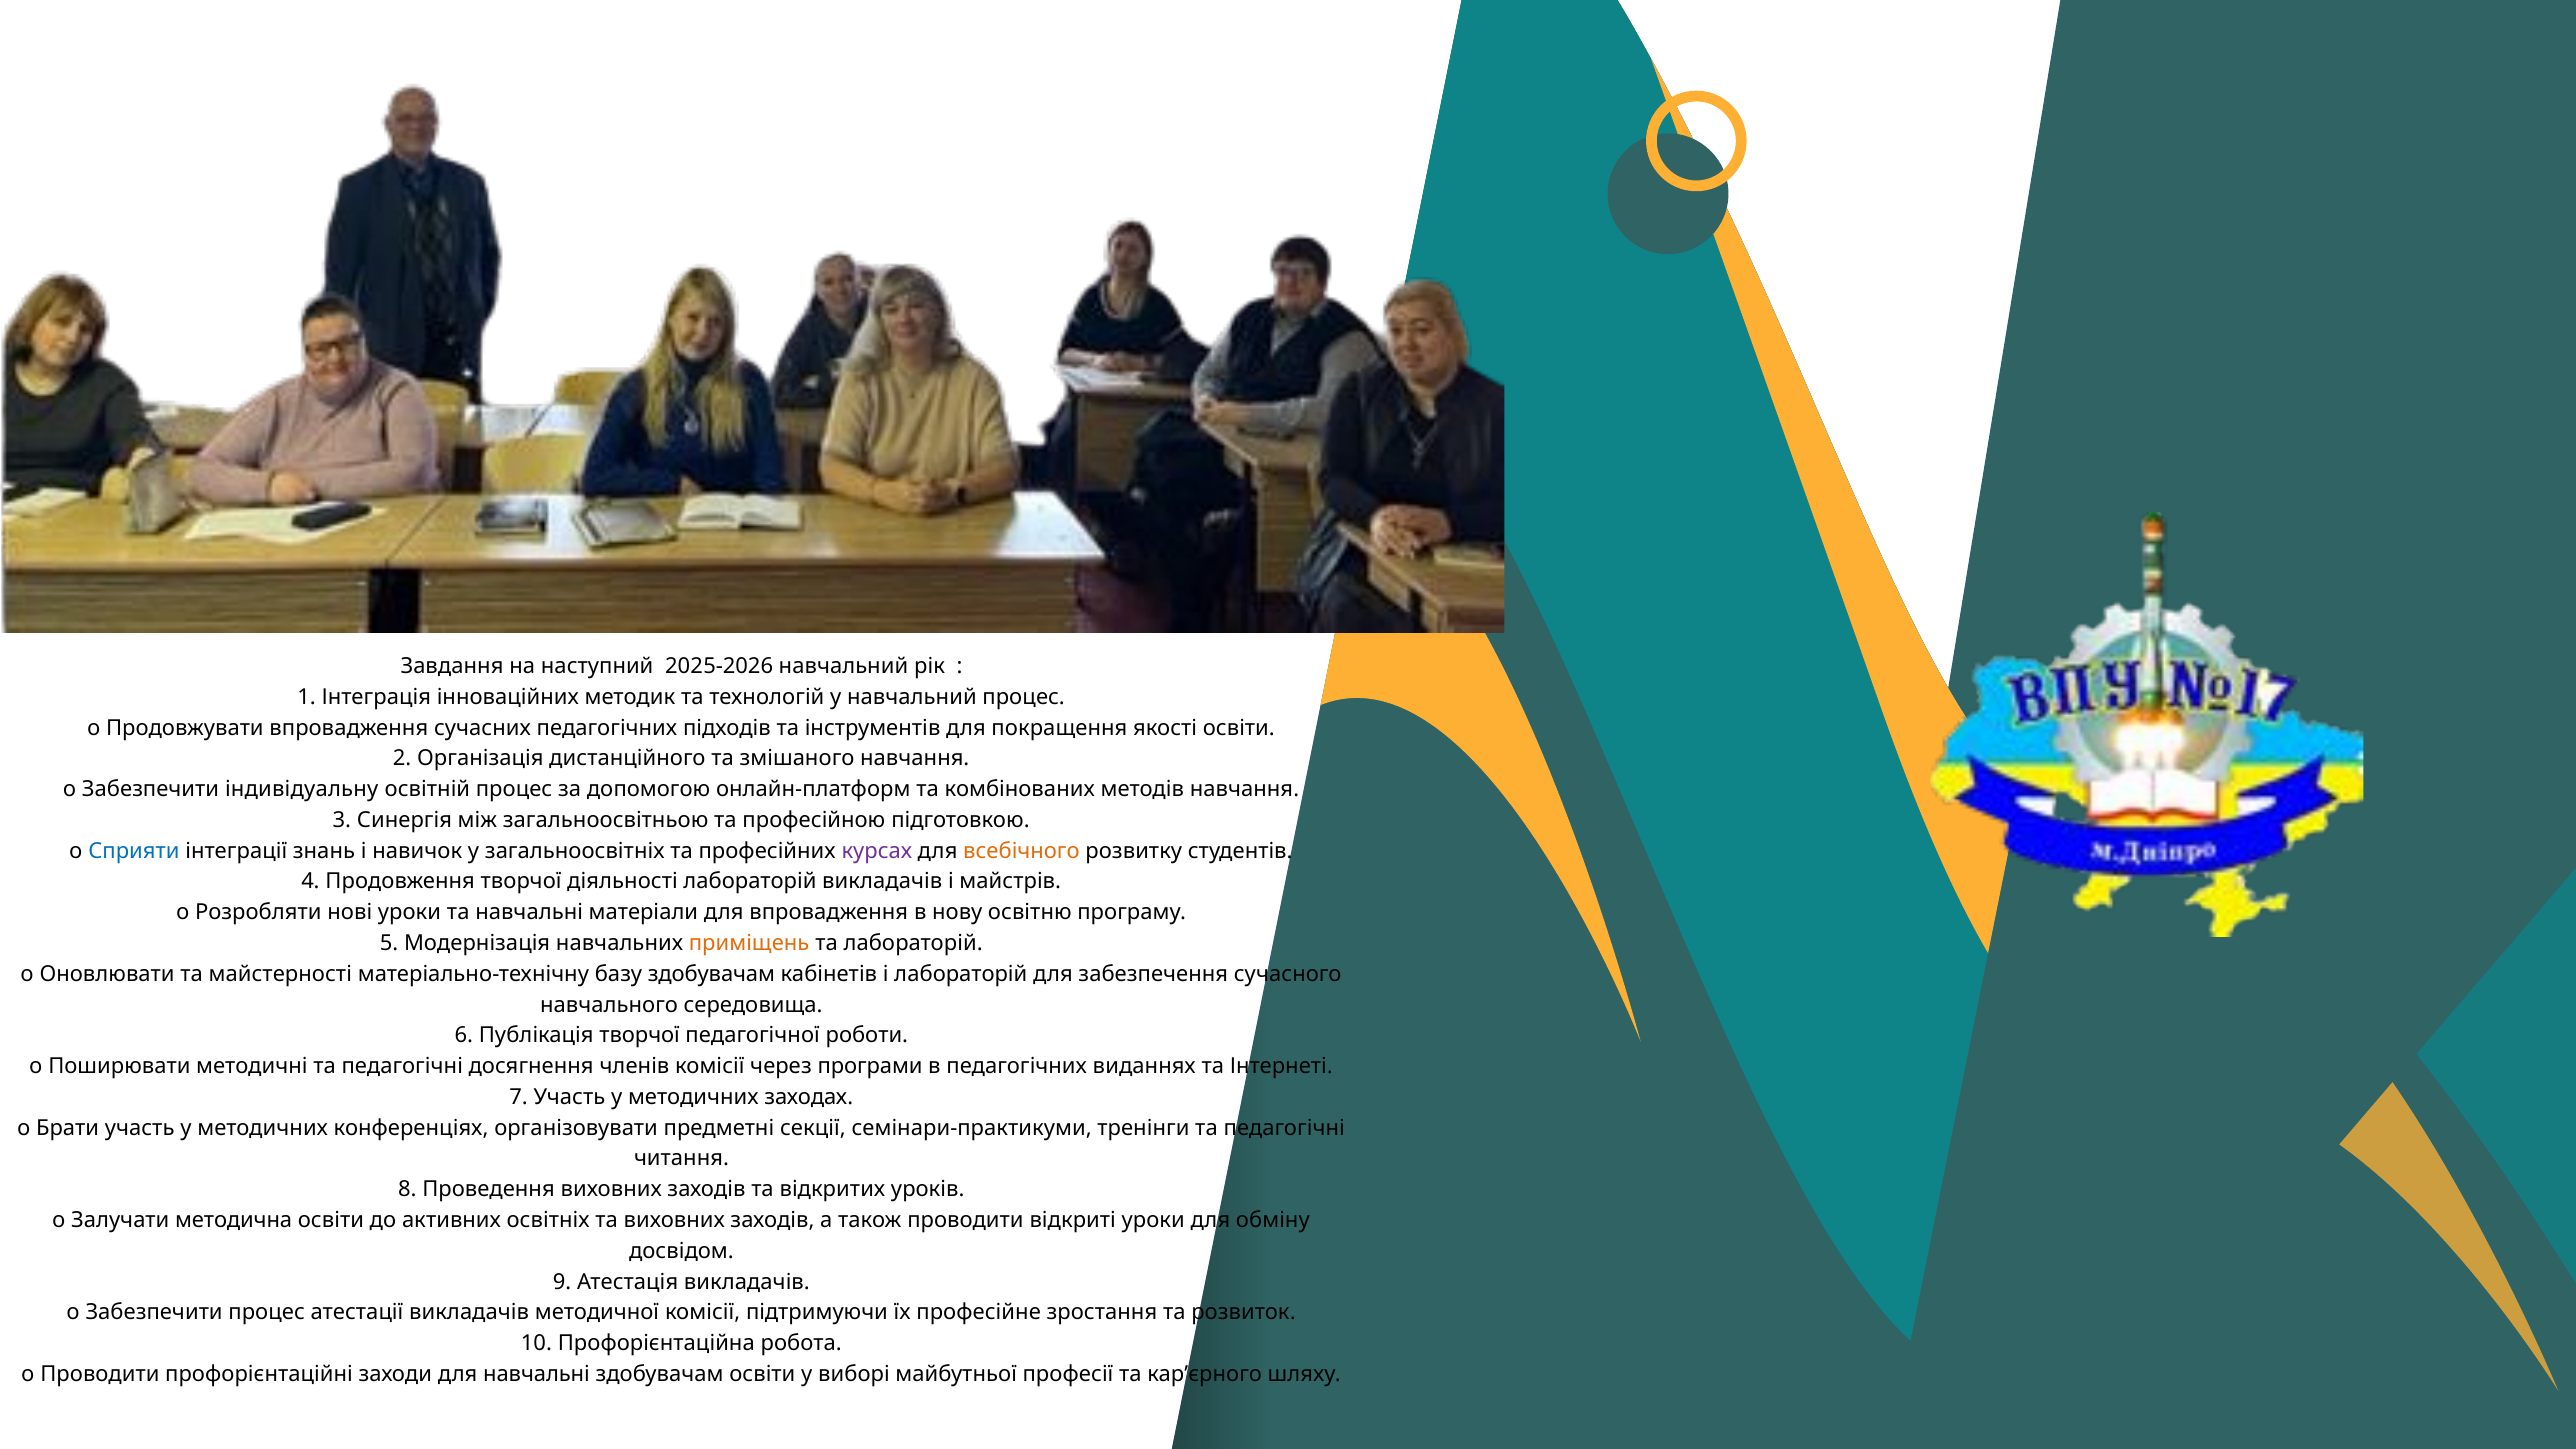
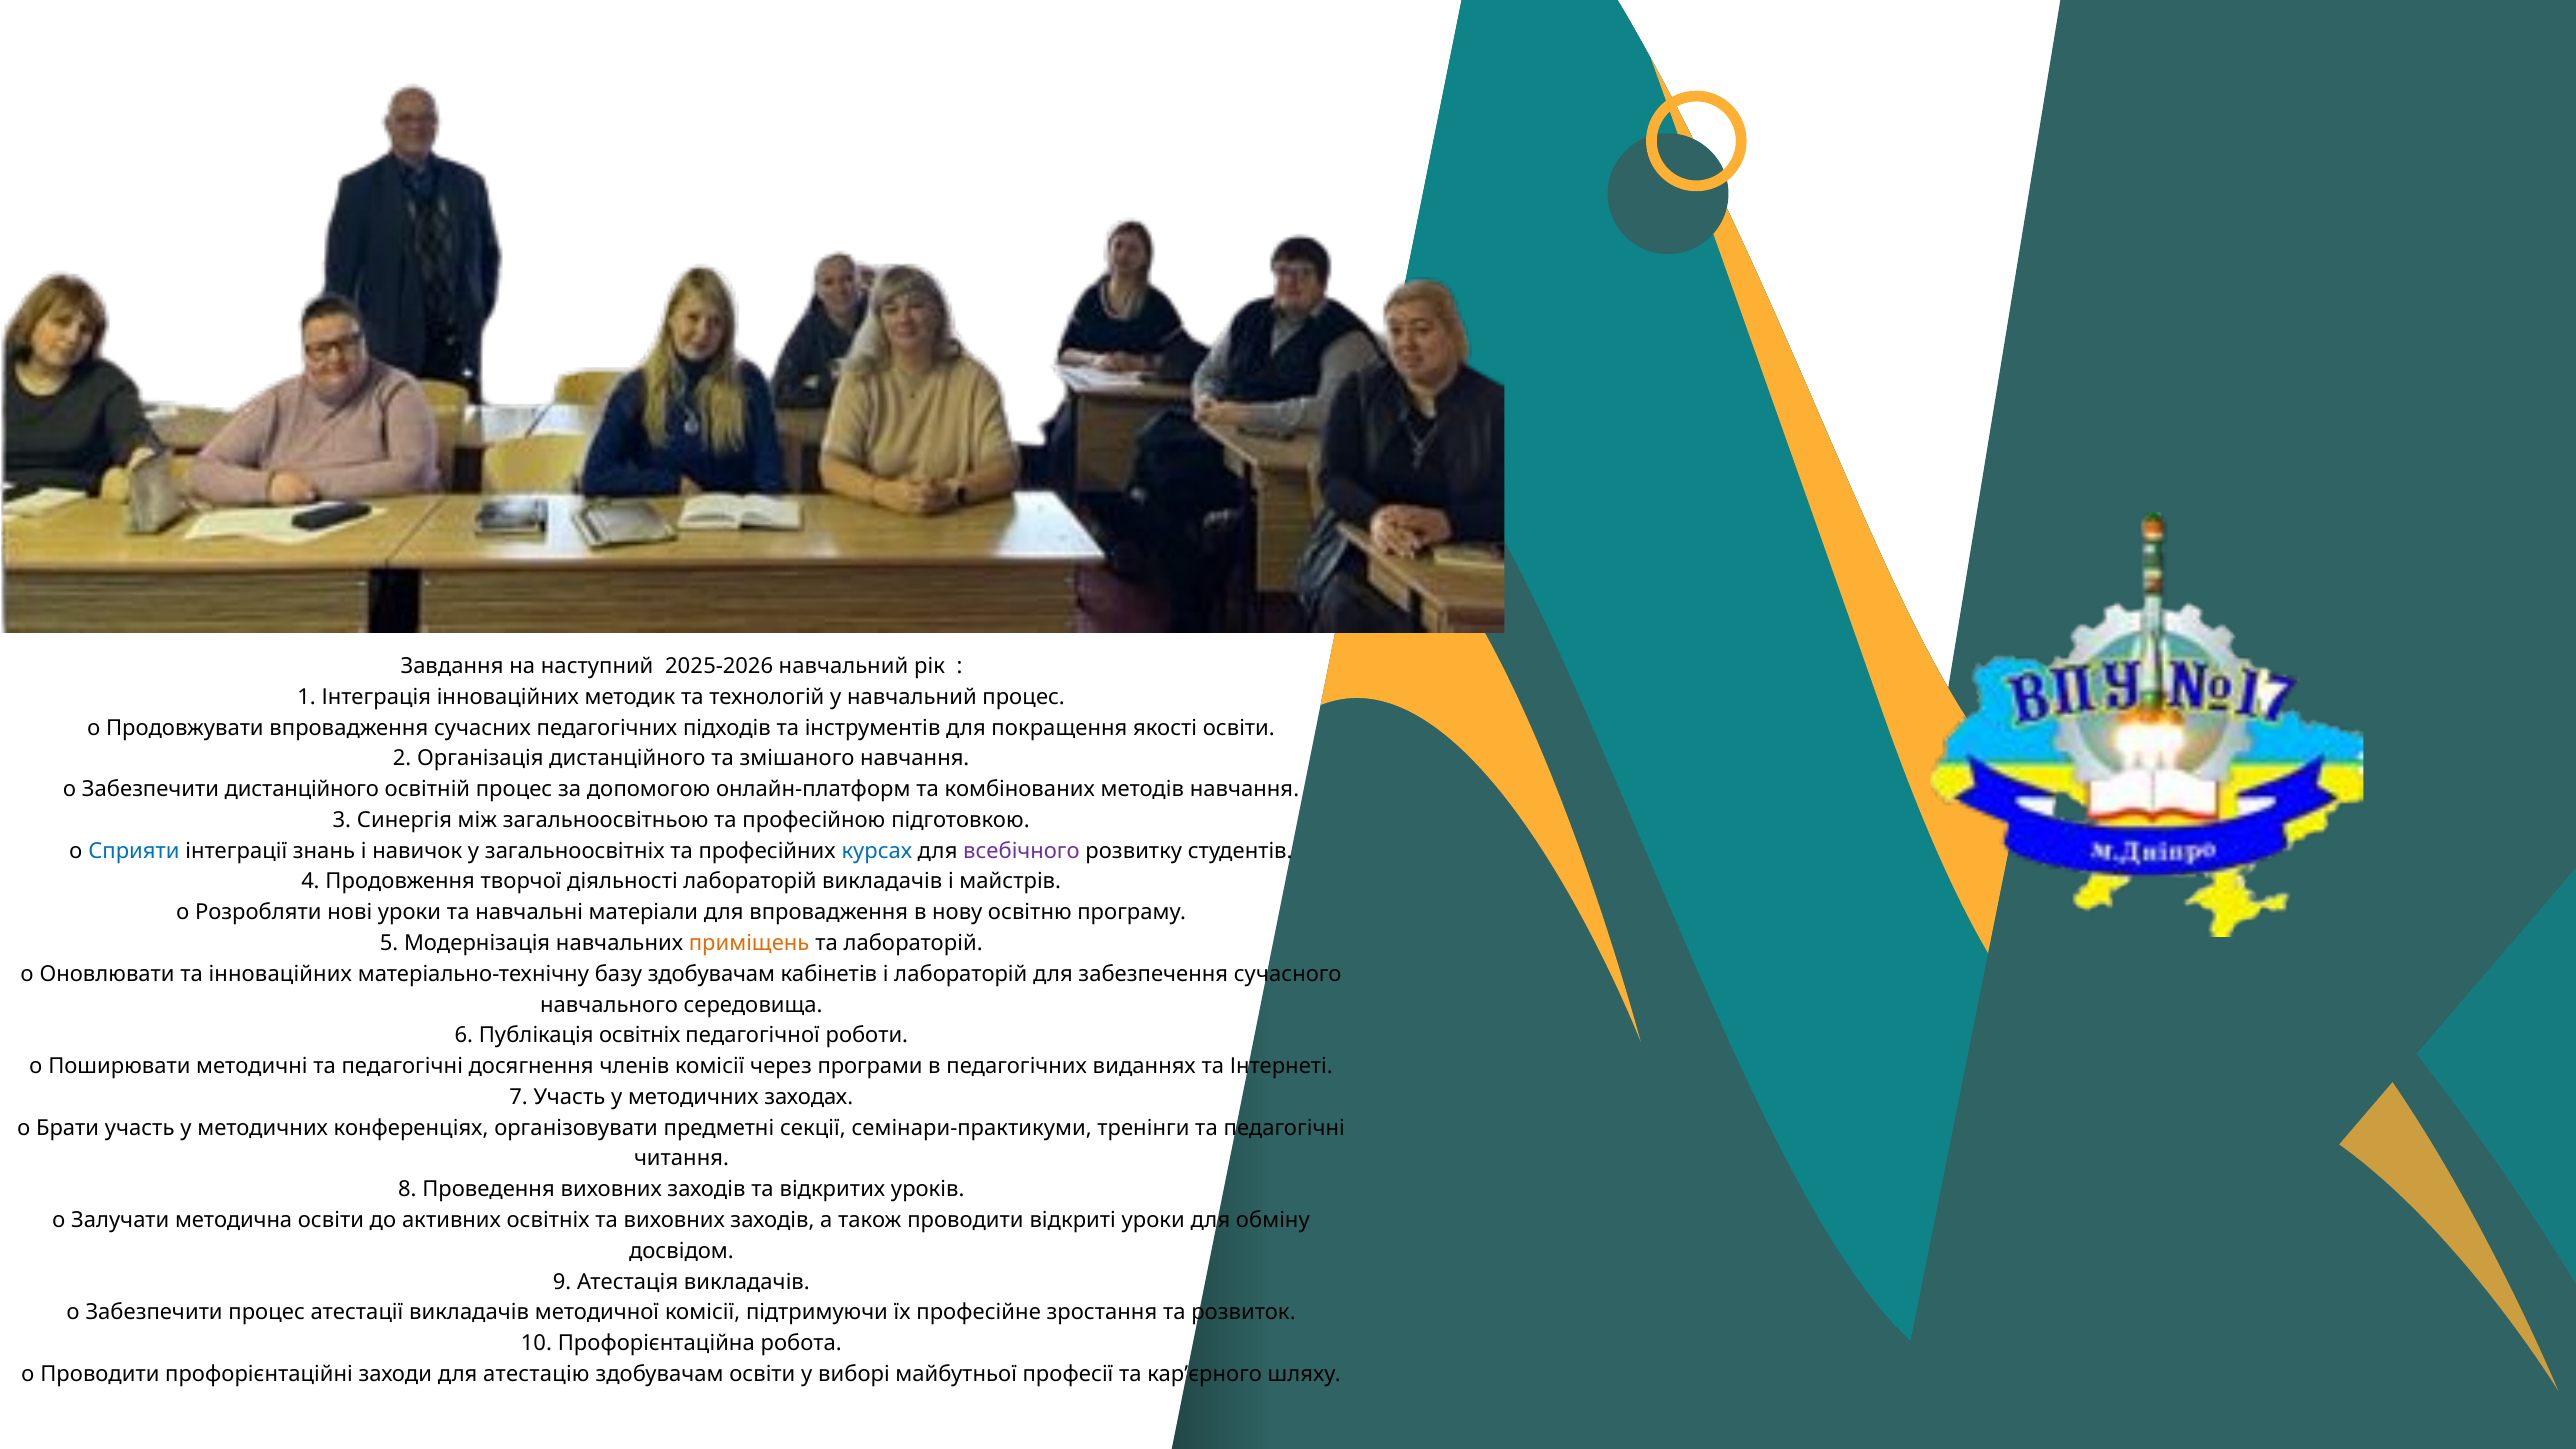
Забезпечити індивідуальну: індивідуальну -> дистанційного (302, 789)
курсах colour: purple -> blue (877, 851)
всебічного colour: orange -> purple (1021, 851)
та майстерності: майстерності -> інноваційних (280, 974)
Публікація творчої: творчої -> освітніх (640, 1036)
для навчальні: навчальні -> атестацію (536, 1374)
